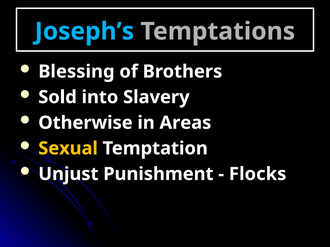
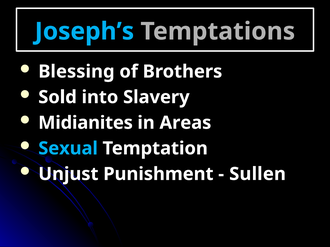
Otherwise: Otherwise -> Midianites (86, 123)
Sexual colour: yellow -> light blue (68, 149)
Flocks: Flocks -> Sullen (258, 174)
